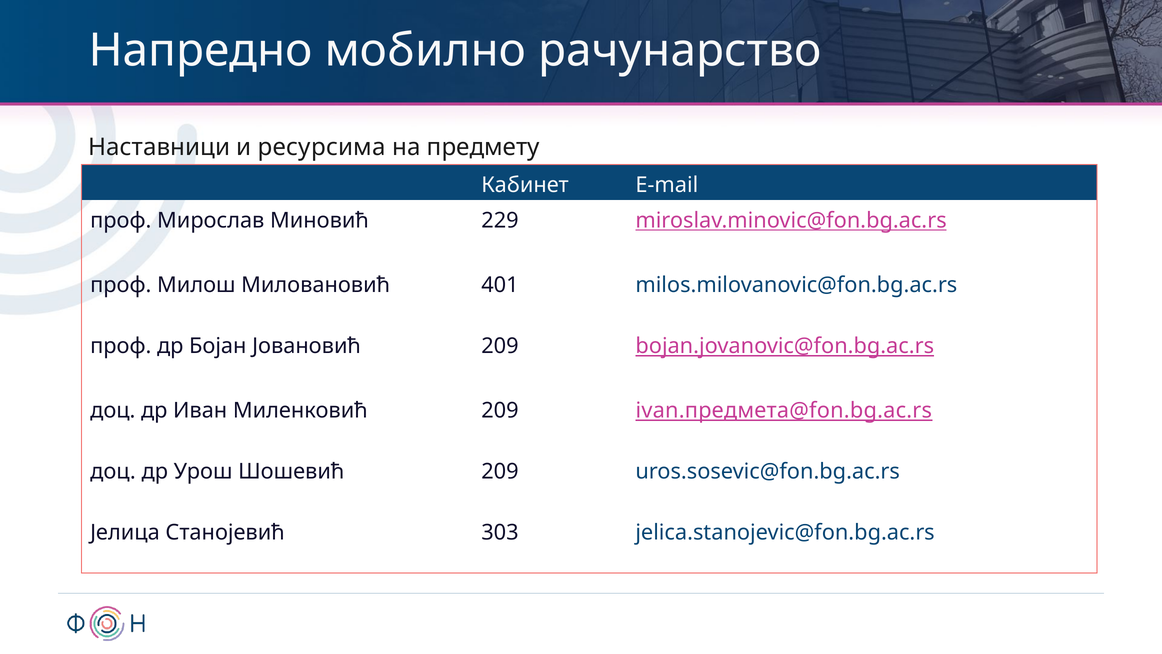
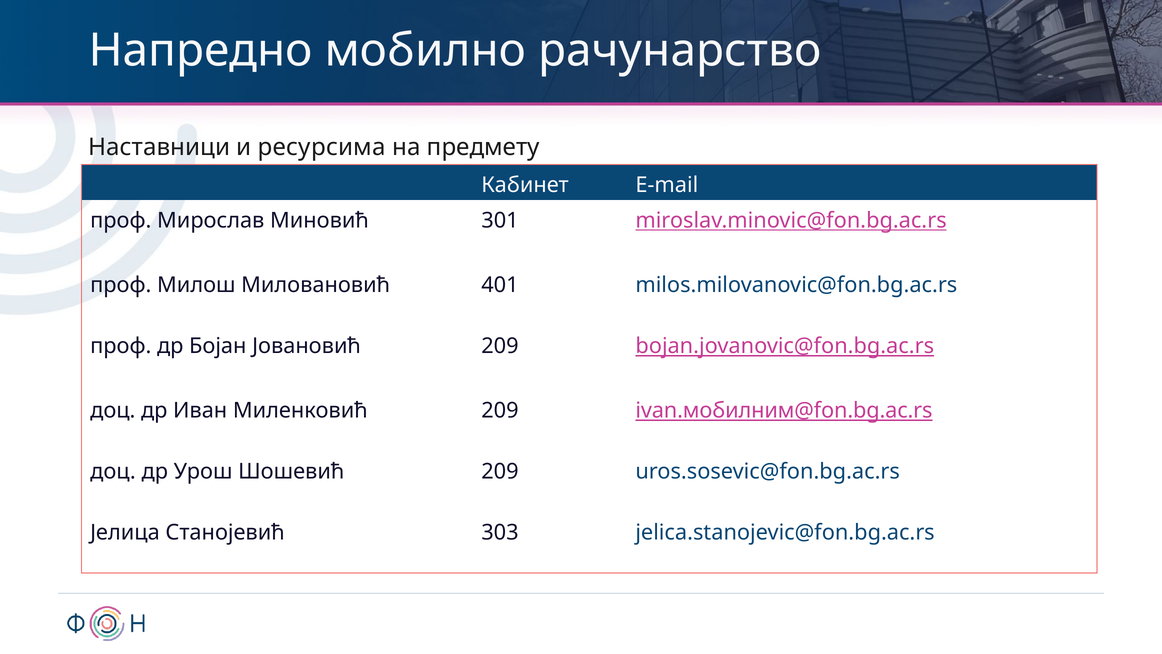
229: 229 -> 301 (500, 220)
ivan.предмета@fon.bg.ac.rs: ivan.предмета@fon.bg.ac.rs -> ivan.мобилним@fon.bg.ac.rs (784, 410)
